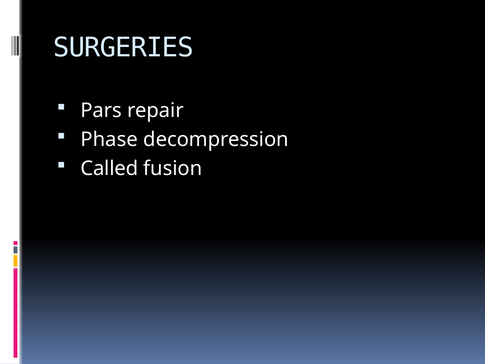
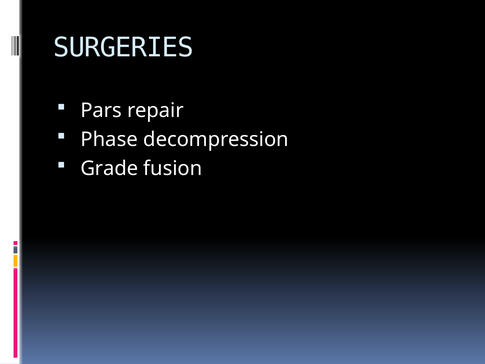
Called: Called -> Grade (109, 168)
